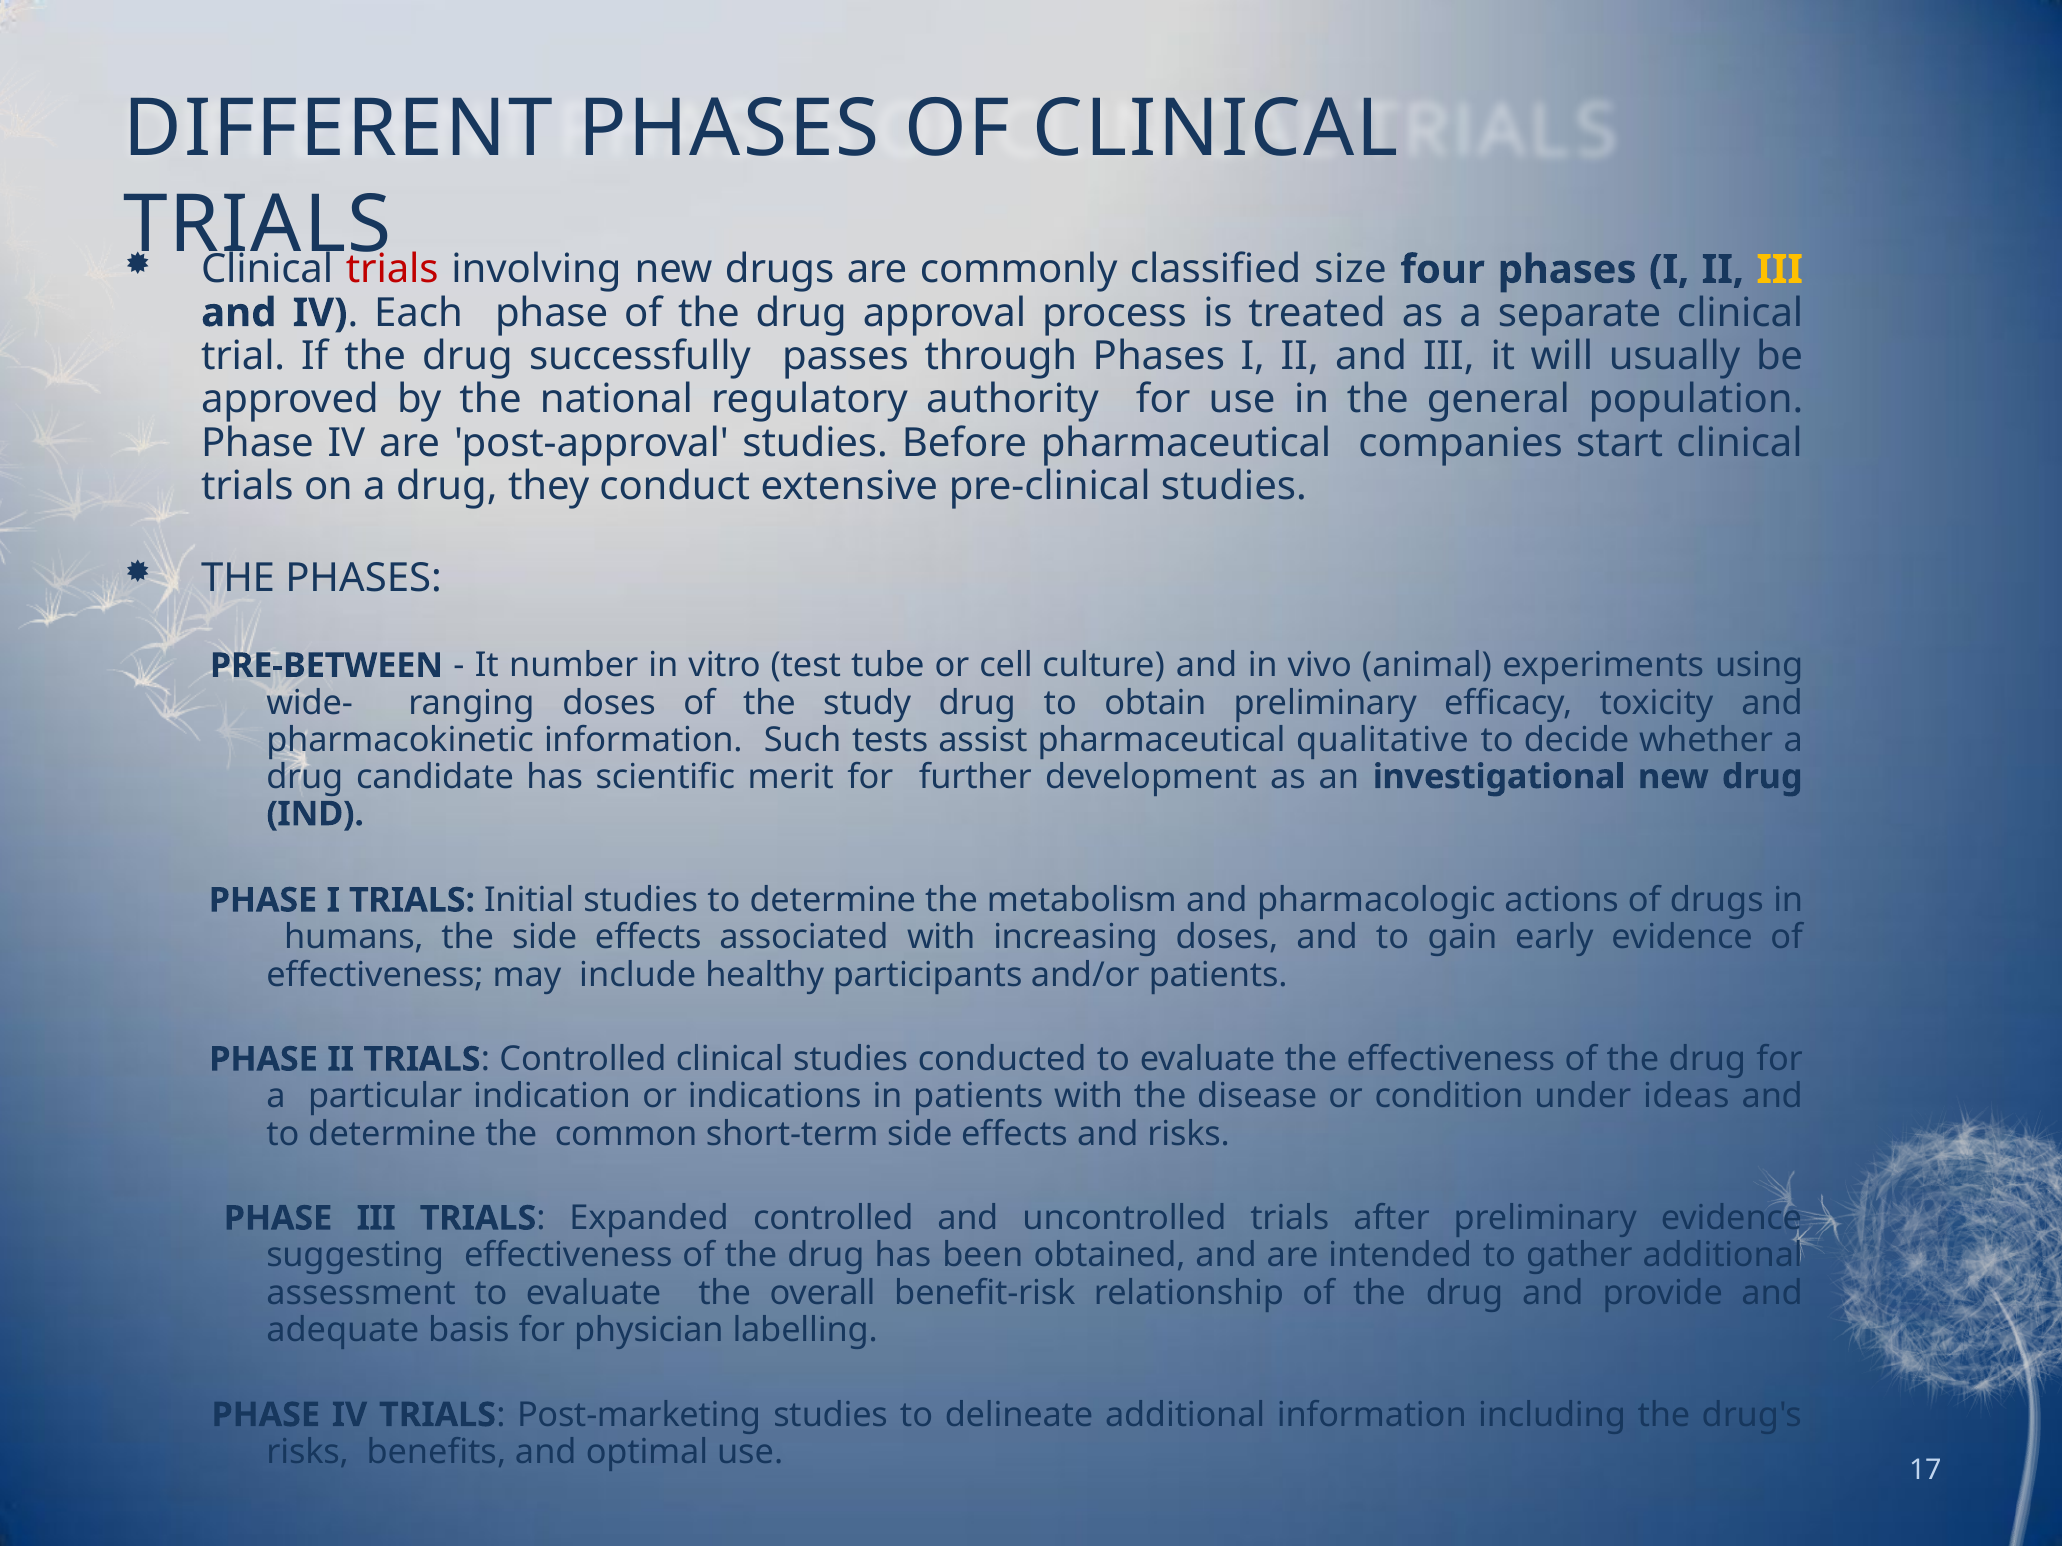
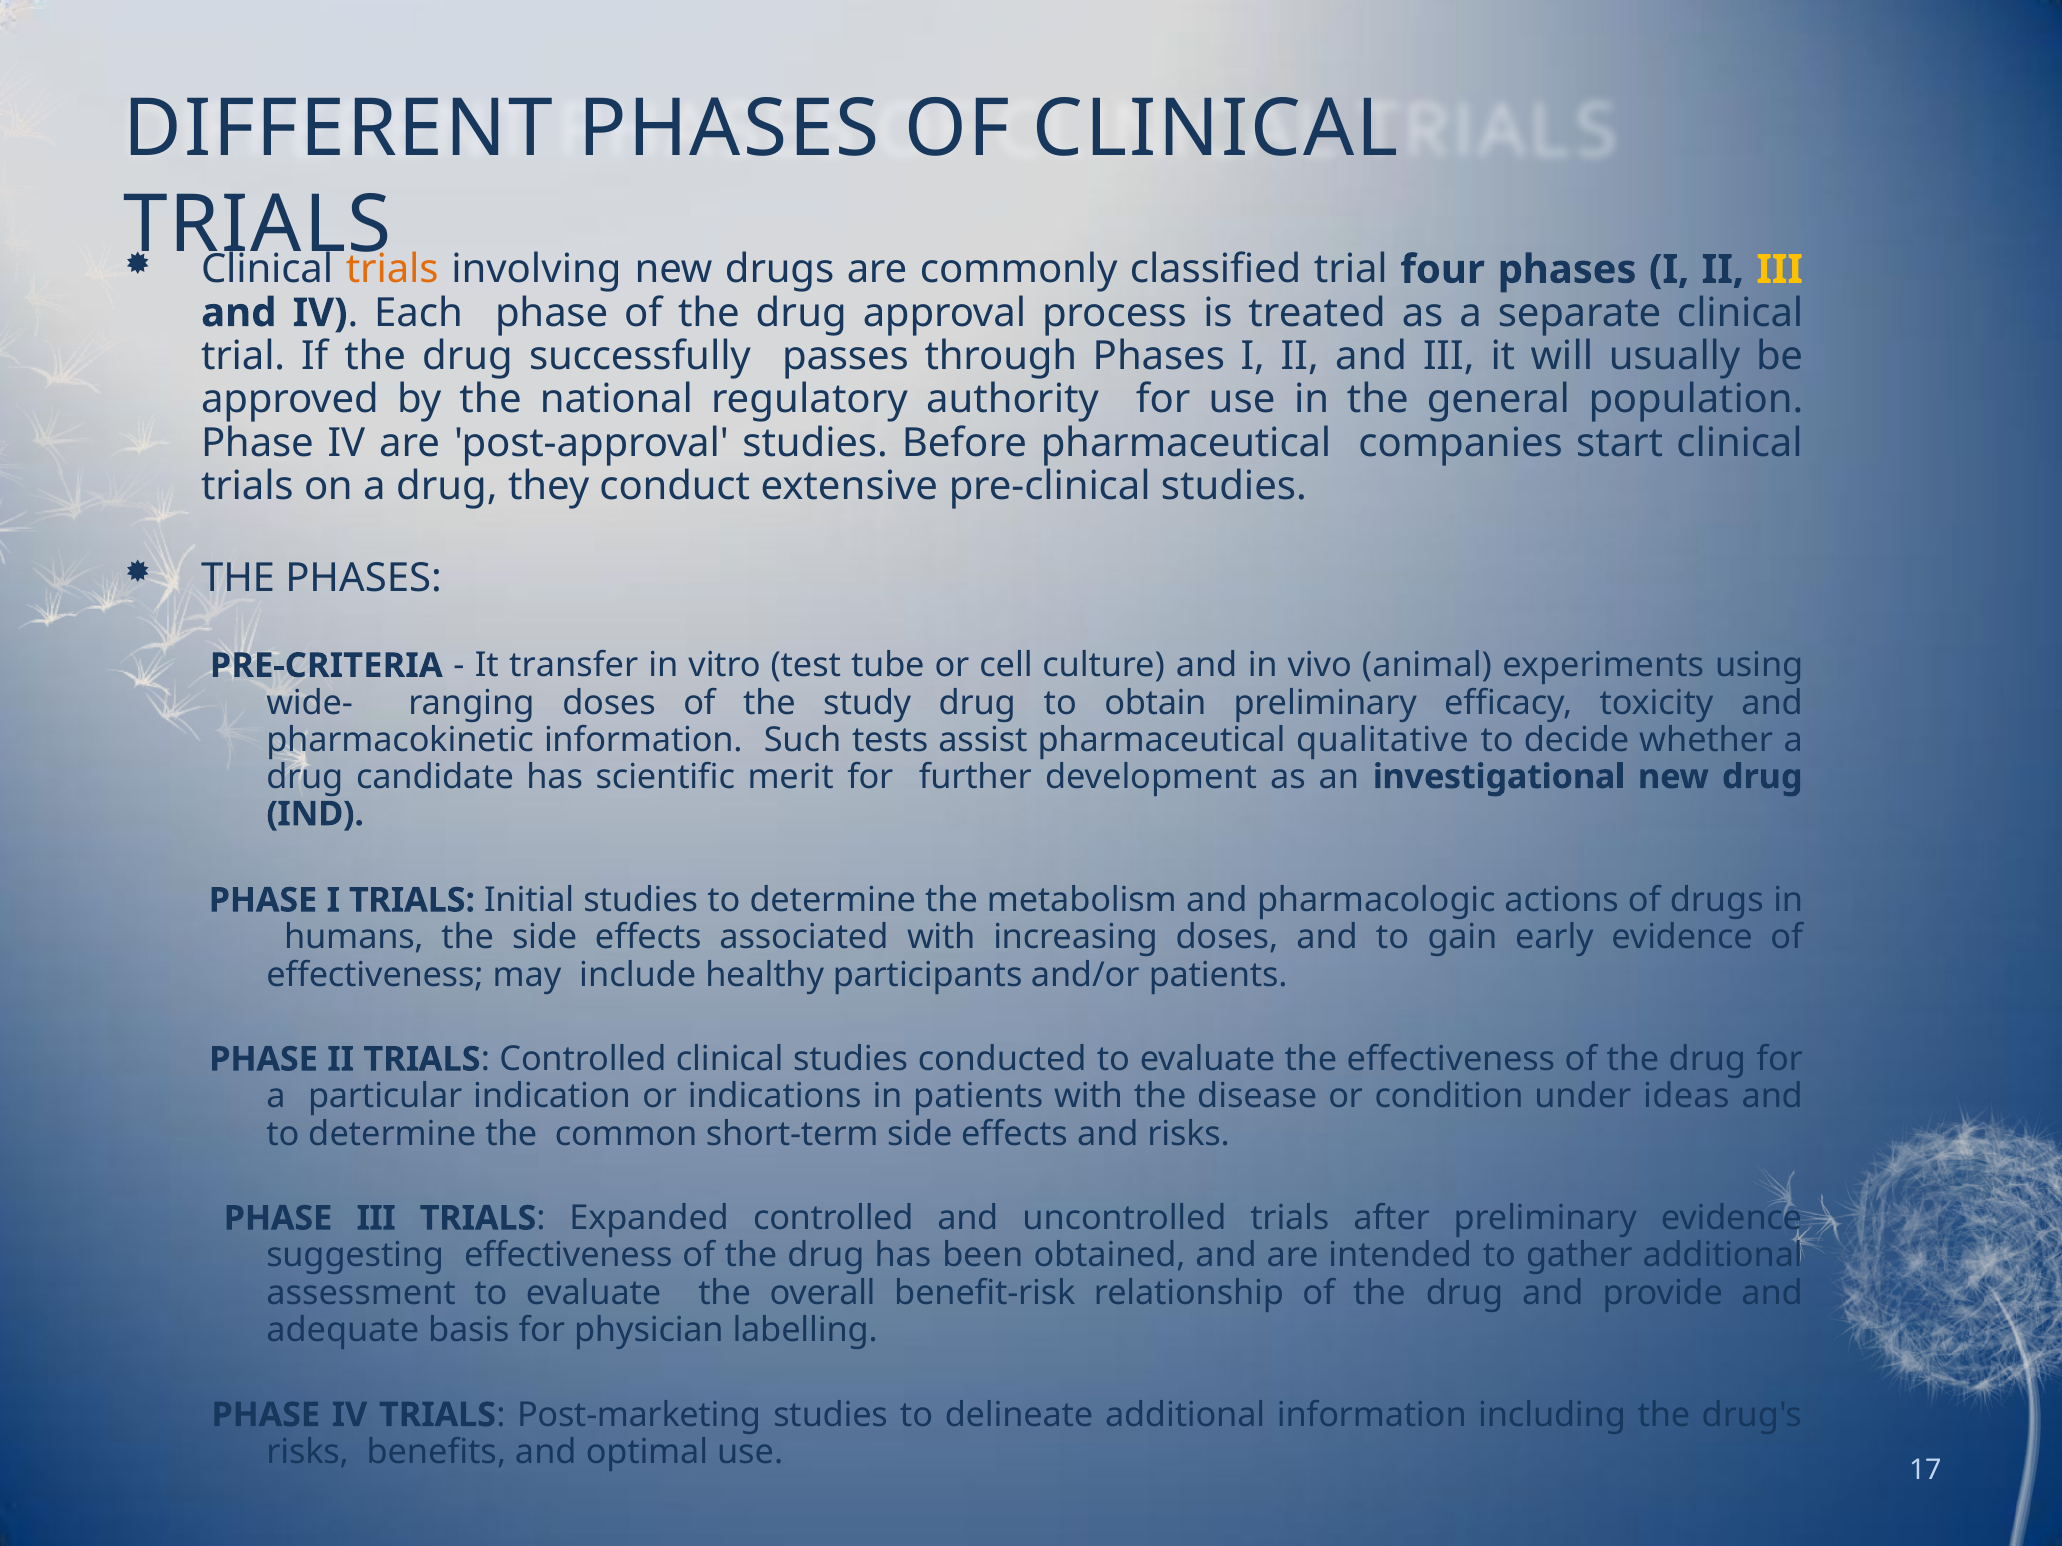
trials colour: red -> orange (392, 270)
classified size: size -> trial (1351, 270)
PRE-BETWEEN: PRE-BETWEEN -> PRE-CRITERIA (326, 666)
number: number -> transfer (574, 666)
